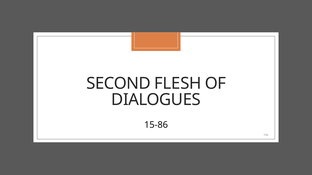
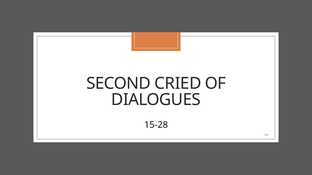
FLESH: FLESH -> CRIED (178, 84)
15-86: 15-86 -> 15-28 (156, 125)
